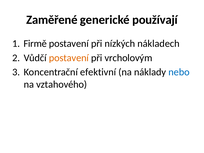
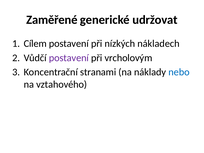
používají: používají -> udržovat (155, 20)
Firmě: Firmě -> Cílem (35, 44)
postavení colour: orange -> purple (69, 58)
efektivní: efektivní -> stranami (98, 72)
